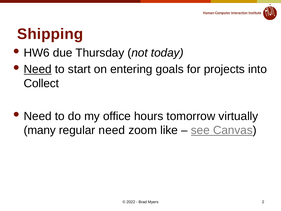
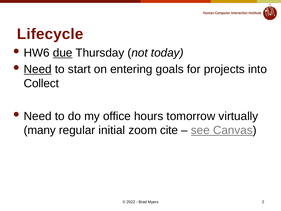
Shipping: Shipping -> Lifecycle (50, 34)
due underline: none -> present (63, 53)
regular need: need -> initial (112, 130)
like: like -> cite (169, 130)
